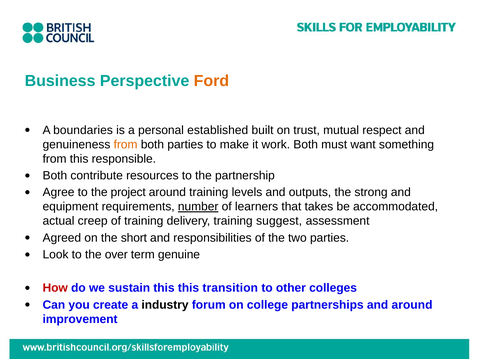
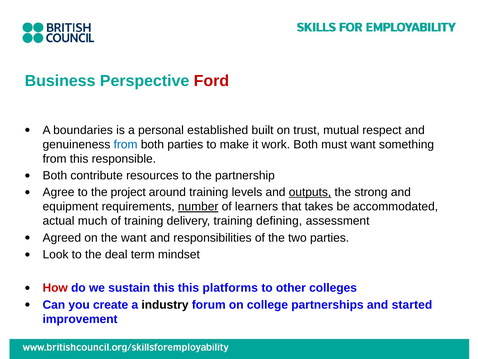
Ford colour: orange -> red (211, 81)
from colour: orange -> blue (126, 144)
outputs underline: none -> present (310, 192)
creep: creep -> much (93, 221)
suggest: suggest -> defining (279, 221)
the short: short -> want (134, 237)
over: over -> deal (116, 254)
genuine: genuine -> mindset (179, 254)
transition: transition -> platforms (230, 288)
and around: around -> started (412, 304)
